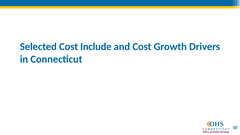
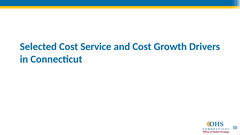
Include: Include -> Service (96, 47)
